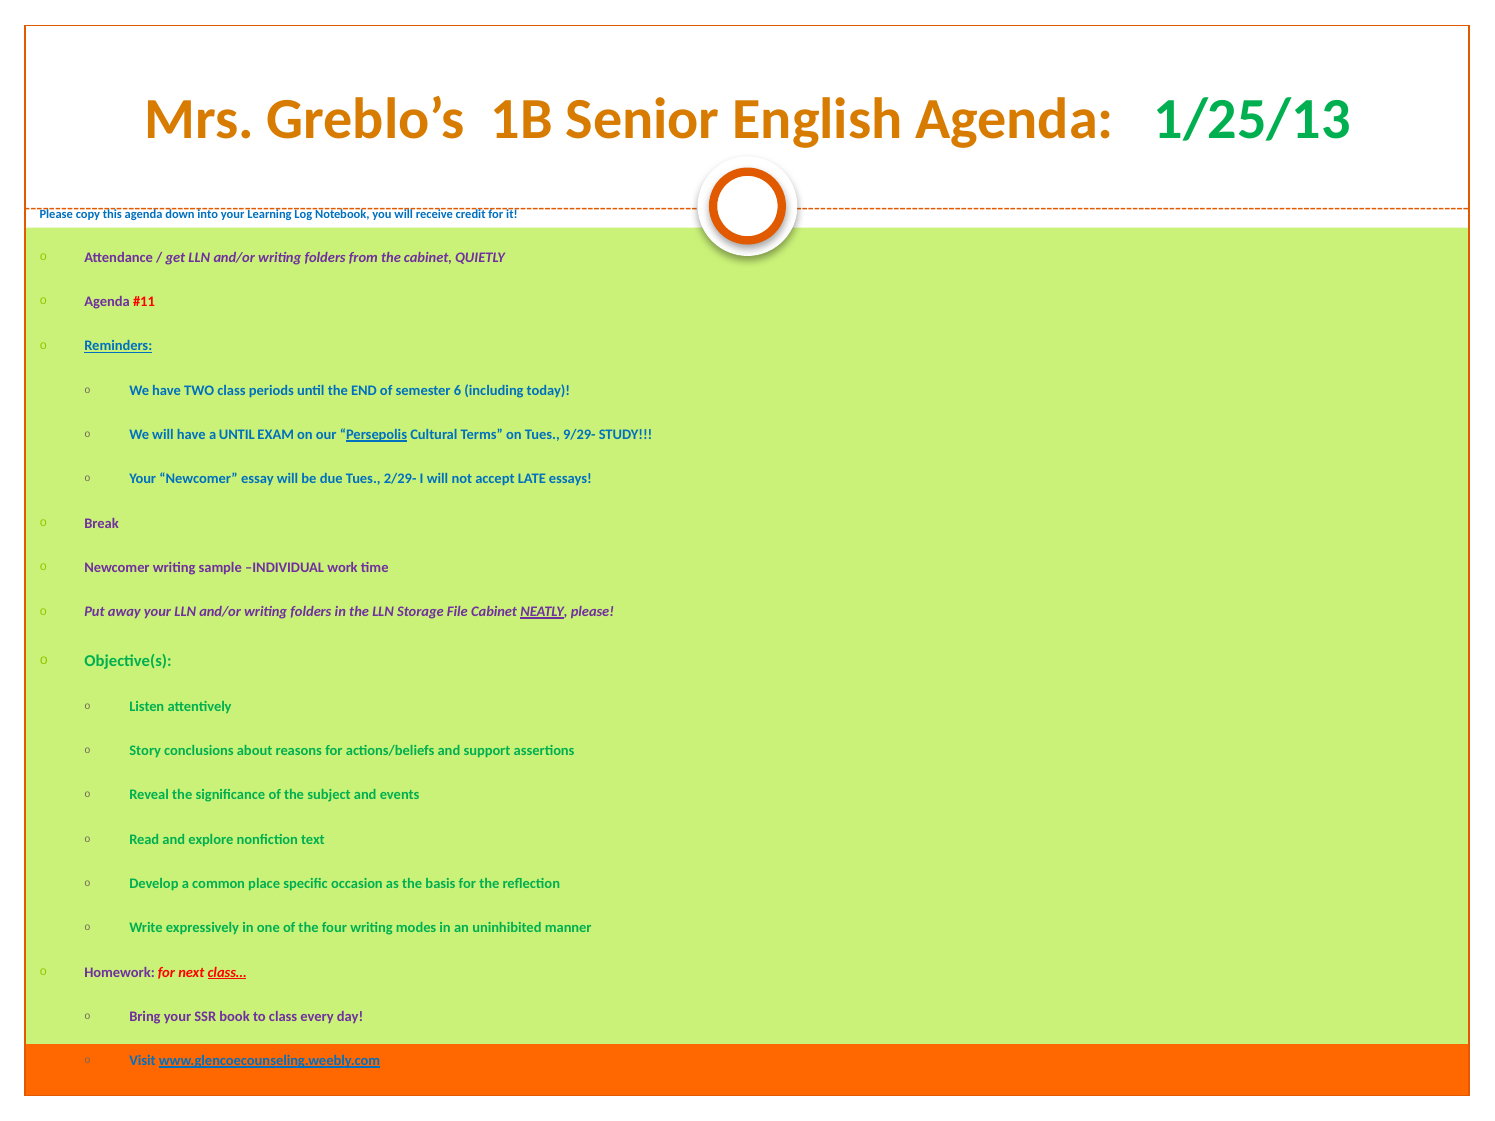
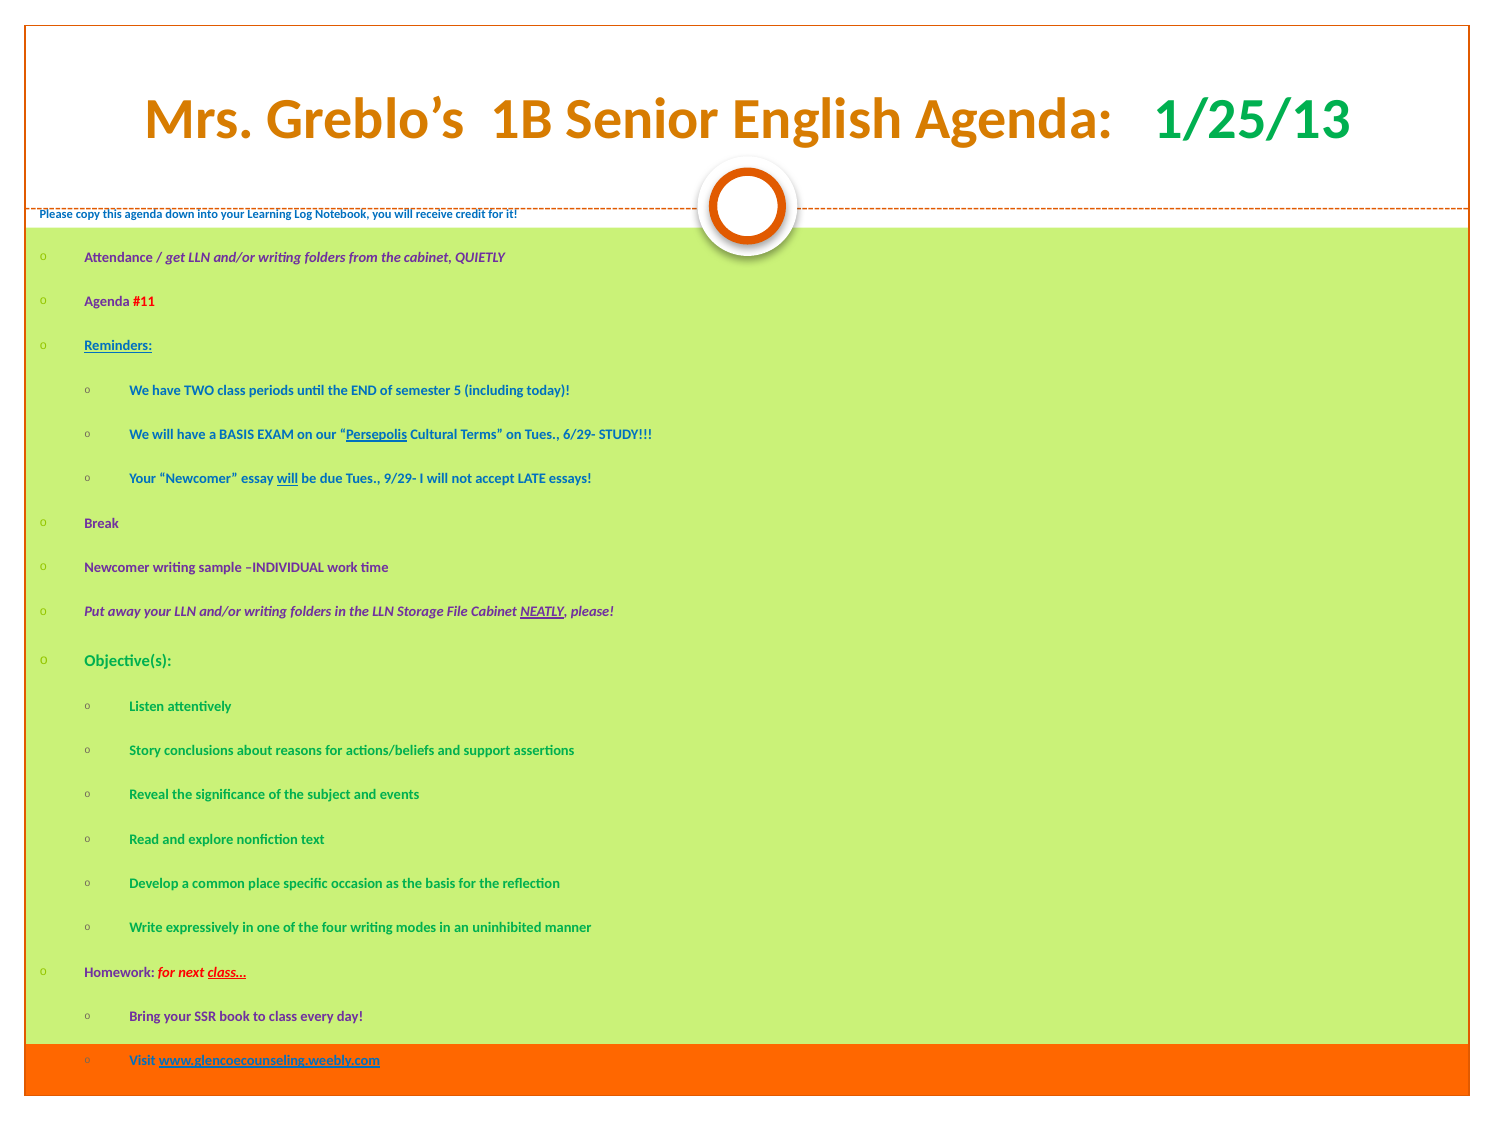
6: 6 -> 5 (458, 390)
a UNTIL: UNTIL -> BASIS (237, 435)
9/29-: 9/29- -> 6/29- (579, 435)
will underline: none -> present (288, 479)
2/29-: 2/29- -> 9/29- (400, 479)
